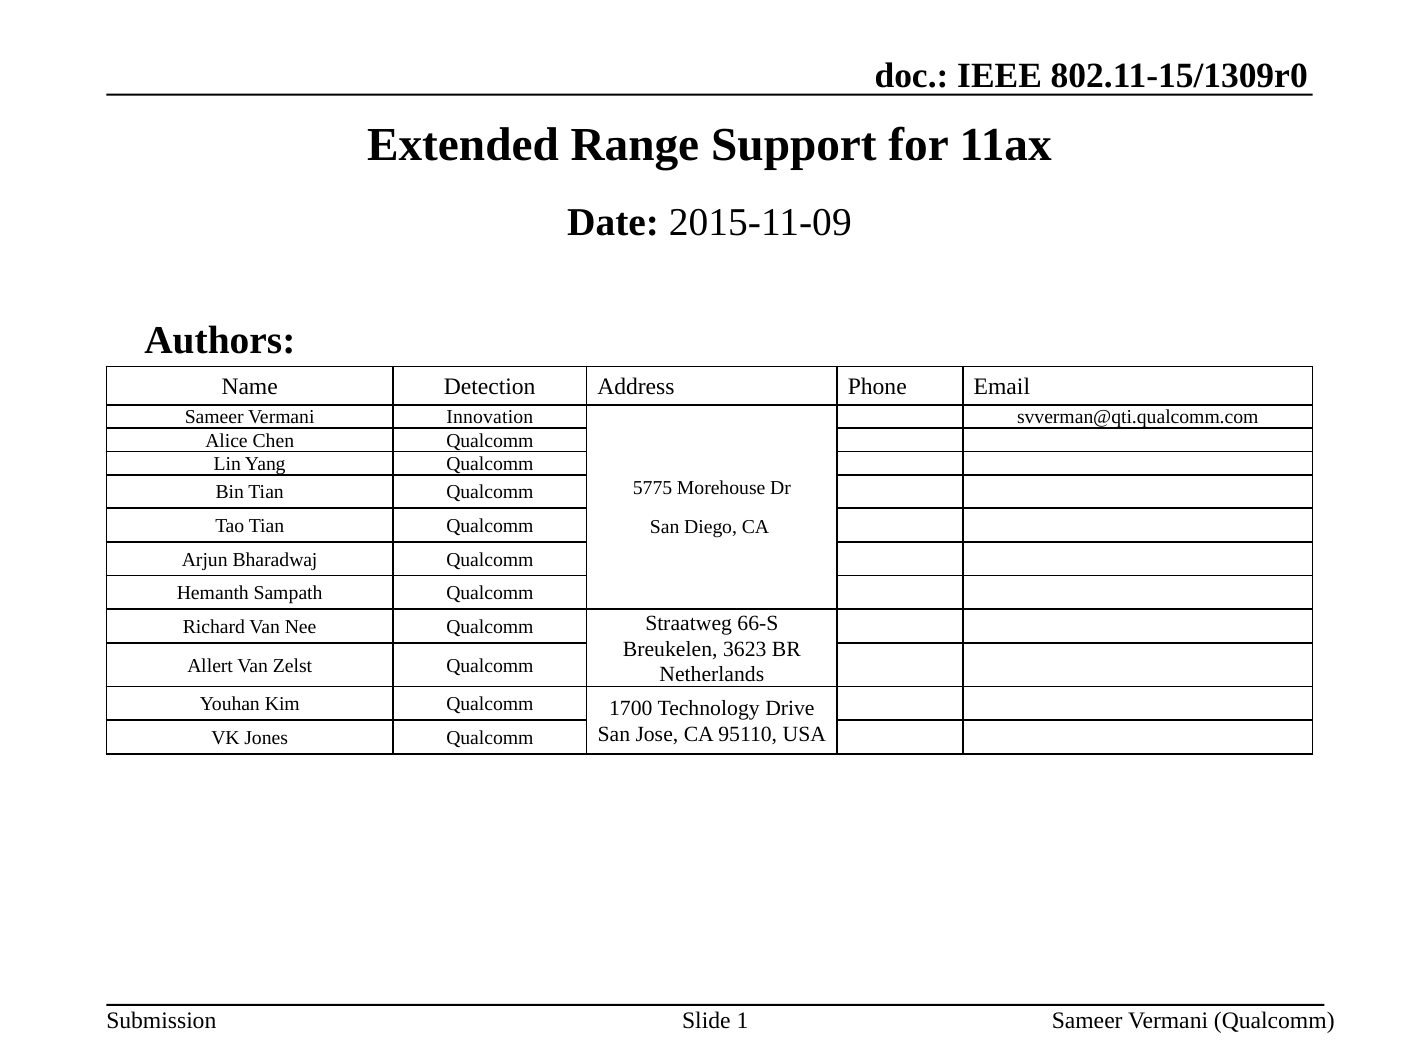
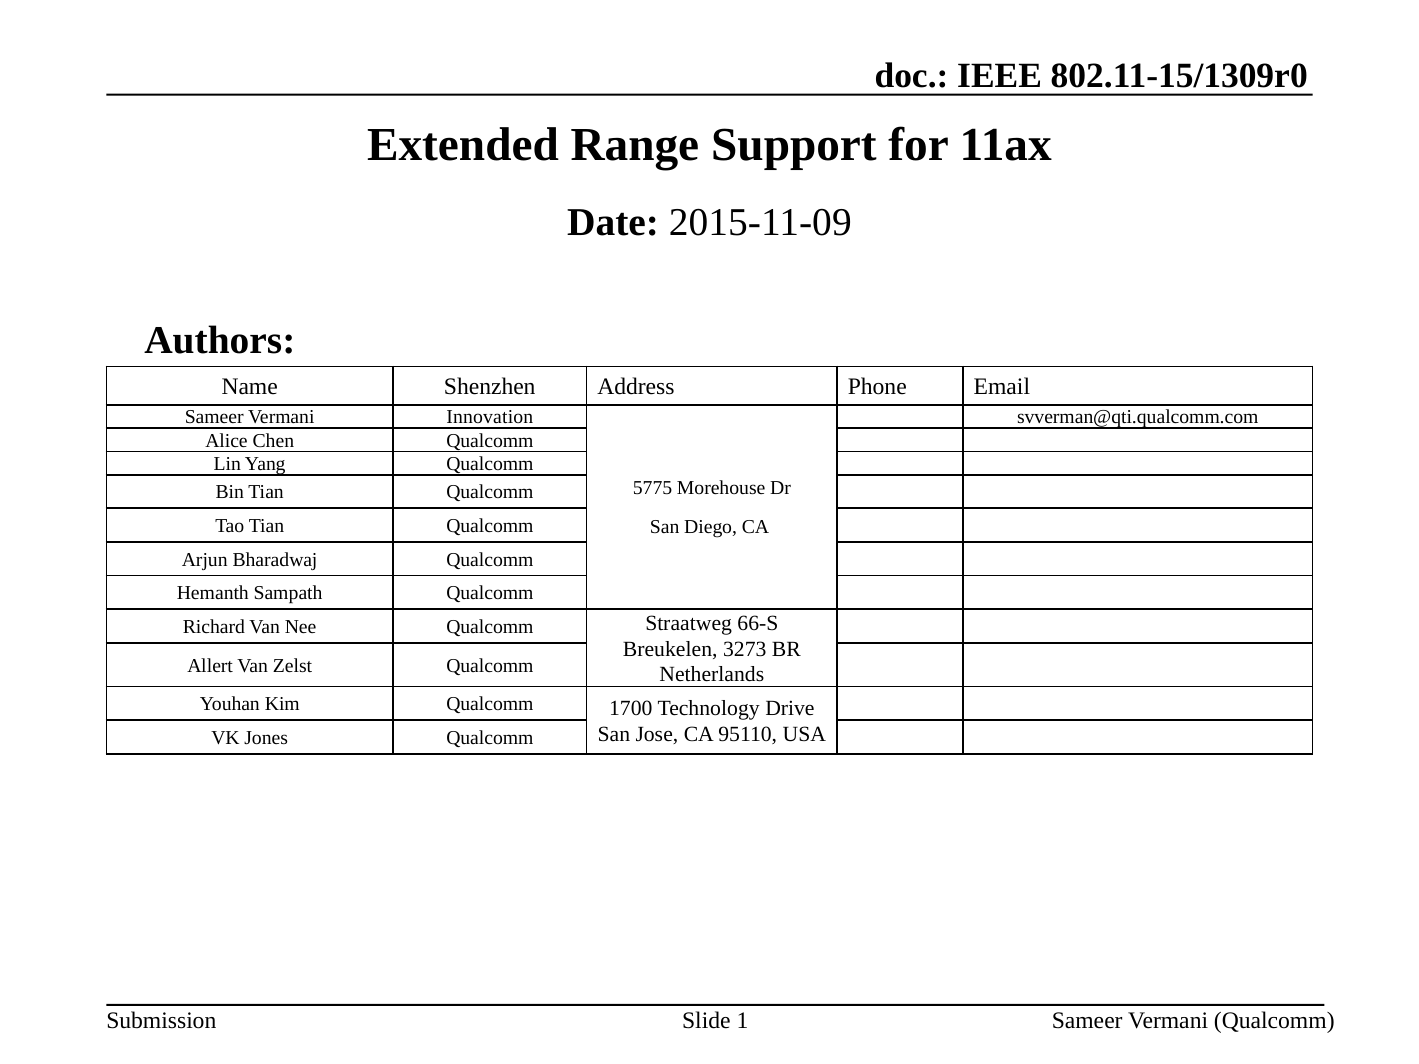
Detection: Detection -> Shenzhen (490, 387)
3623: 3623 -> 3273 (745, 649)
